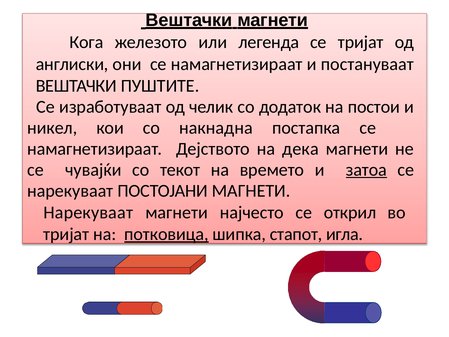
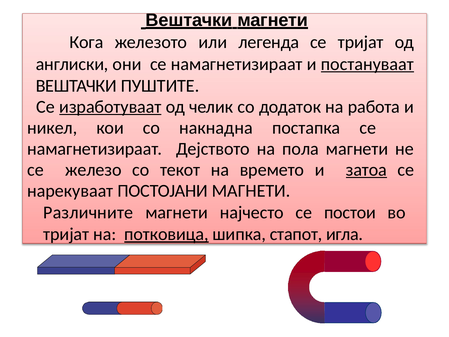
постануваат underline: none -> present (367, 64)
изработуваат underline: none -> present (110, 107)
постои: постои -> работа (374, 107)
дека: дека -> пола (301, 149)
чувајќи: чувајќи -> железо (93, 170)
Нарекуваат: Нарекуваат -> Различните (88, 212)
открил: открил -> постои (350, 212)
